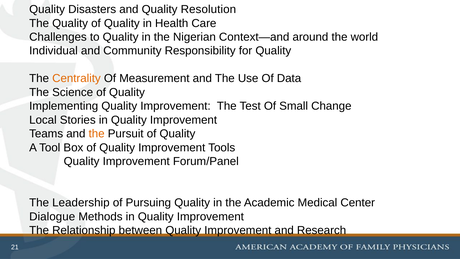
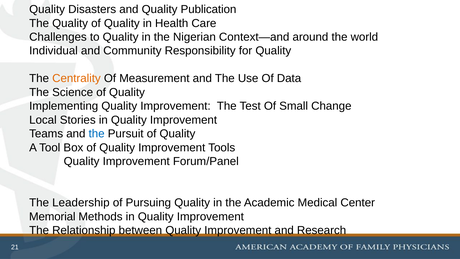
Resolution: Resolution -> Publication (208, 9)
the colour: orange -> blue (97, 134)
Dialogue: Dialogue -> Memorial (52, 216)
